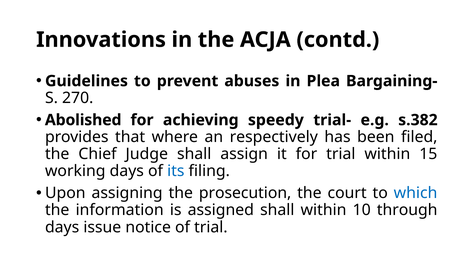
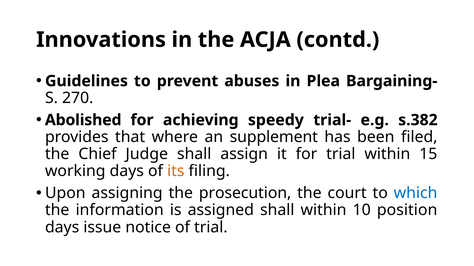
respectively: respectively -> supplement (274, 137)
its colour: blue -> orange (176, 172)
through: through -> position (407, 211)
